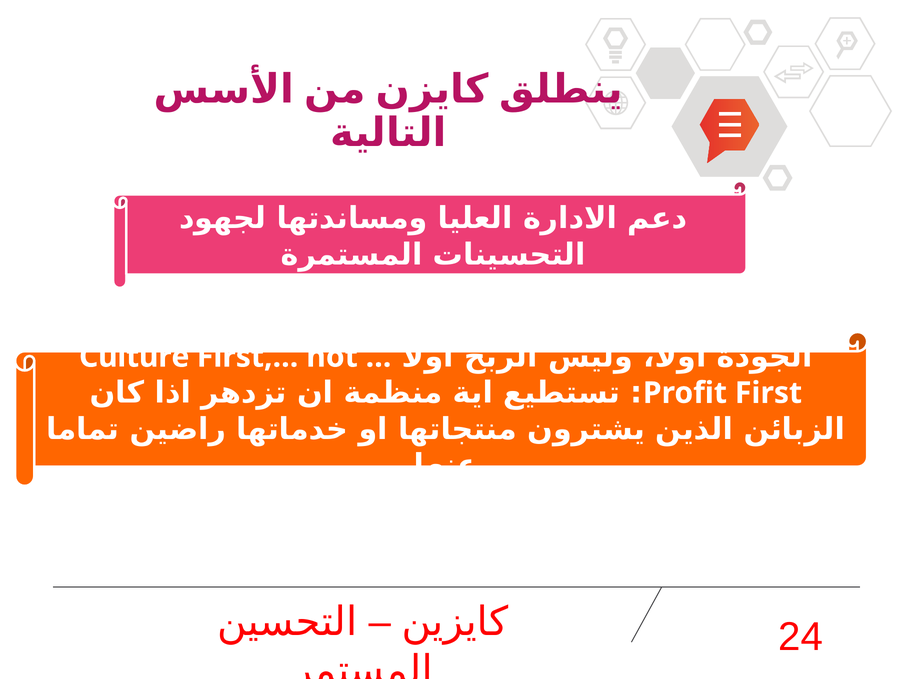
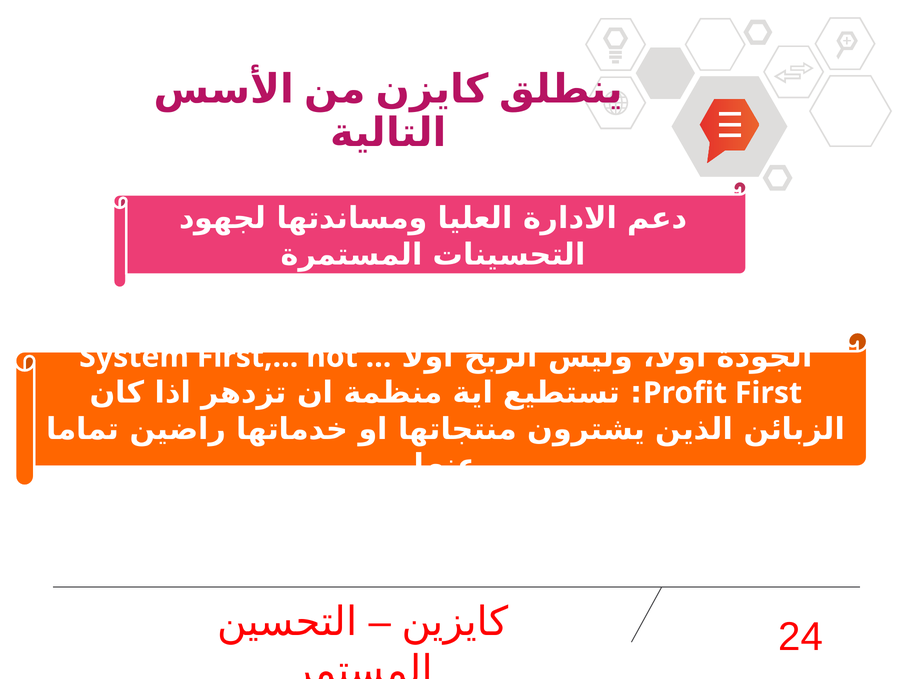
Culture: Culture -> System (134, 357)
